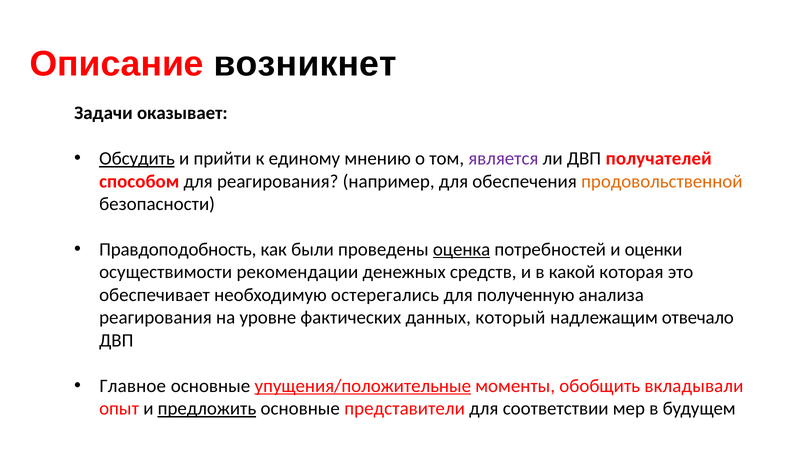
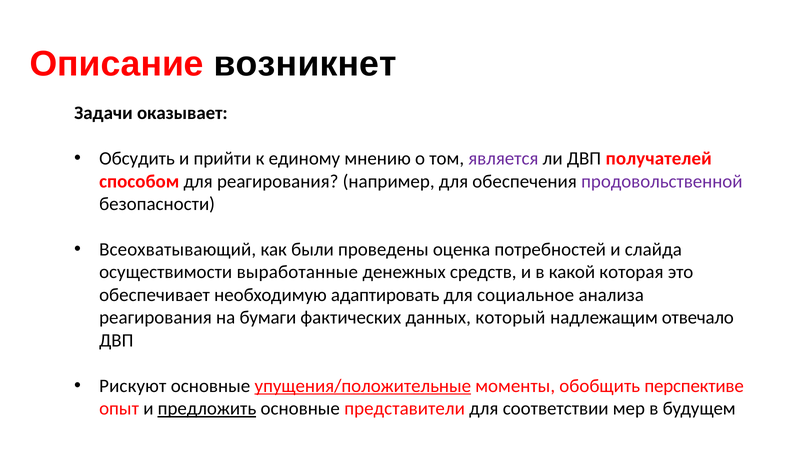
Обсудить underline: present -> none (137, 158)
продовольственной colour: orange -> purple (662, 181)
Правдоподобность: Правдоподобность -> Всеохватывающий (178, 249)
оценка underline: present -> none (462, 249)
оценки: оценки -> слайда (653, 249)
рекомендации: рекомендации -> выработанные (297, 272)
остерегались: остерегались -> адаптировать (385, 295)
полученную: полученную -> социальное (526, 295)
уровне: уровне -> бумаги (268, 317)
Главное: Главное -> Рискуют (133, 385)
вкладывали: вкладывали -> перспективе (694, 385)
